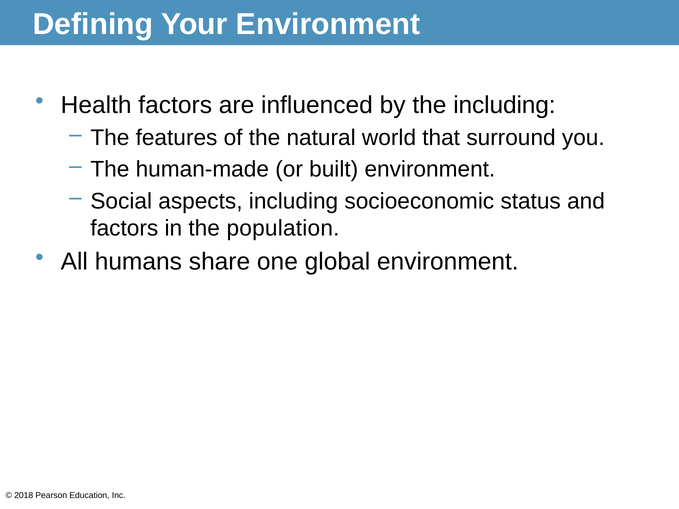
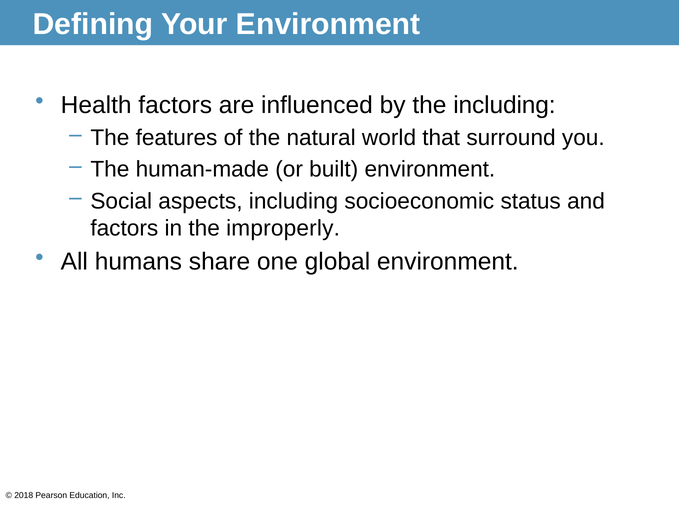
population: population -> improperly (283, 228)
